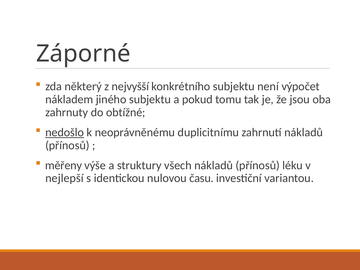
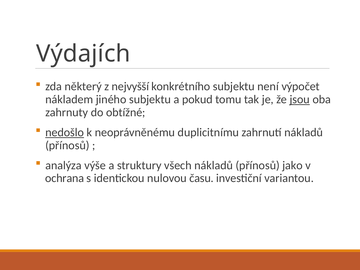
Záporné: Záporné -> Výdajích (83, 54)
jsou underline: none -> present (300, 99)
měřeny: měřeny -> analýza (64, 165)
léku: léku -> jako (293, 165)
nejlepší: nejlepší -> ochrana (65, 178)
